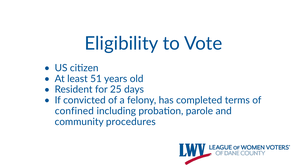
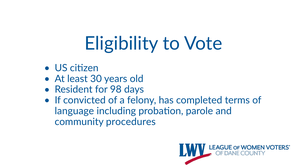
51: 51 -> 30 (96, 79)
25: 25 -> 98 (116, 90)
confined: confined -> language (74, 111)
